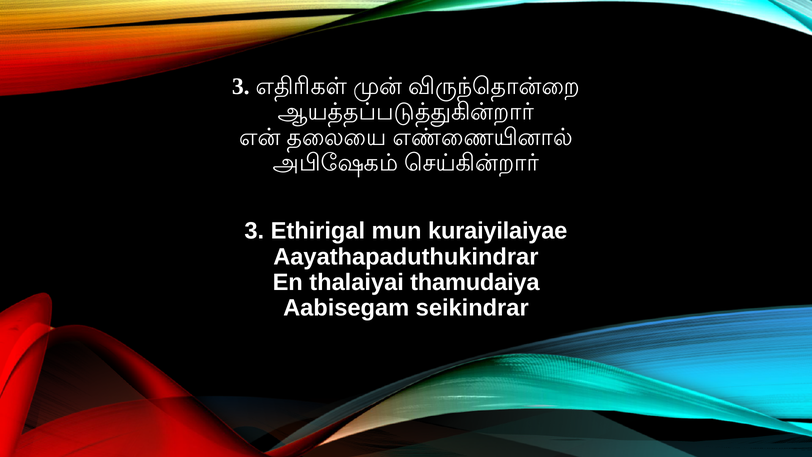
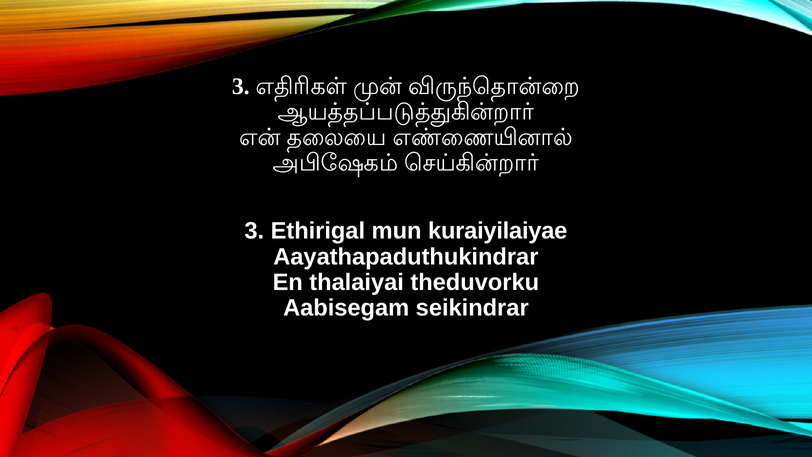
thamudaiya: thamudaiya -> theduvorku (475, 282)
